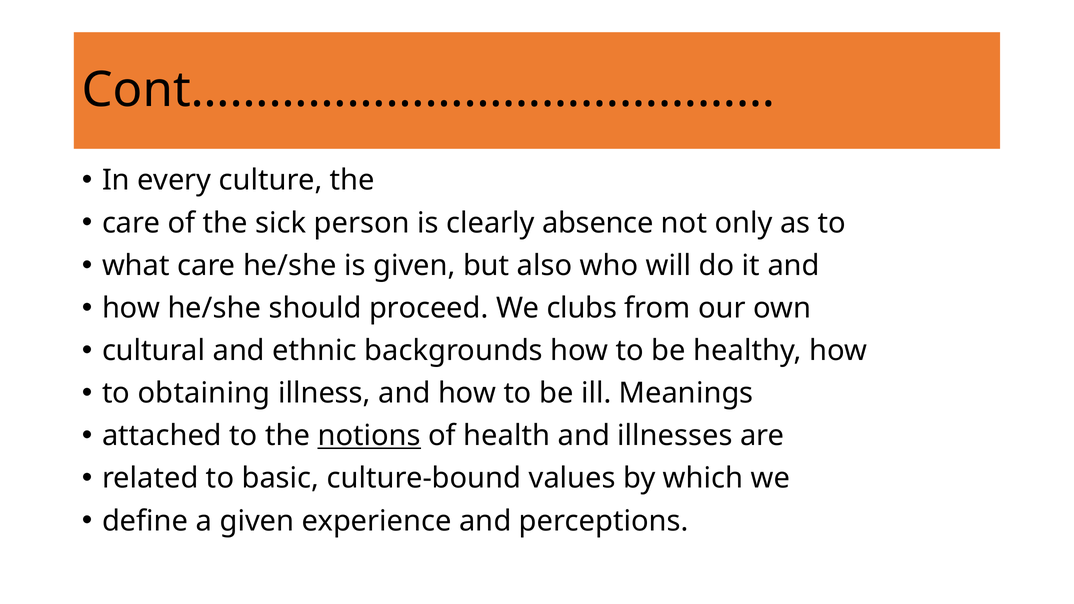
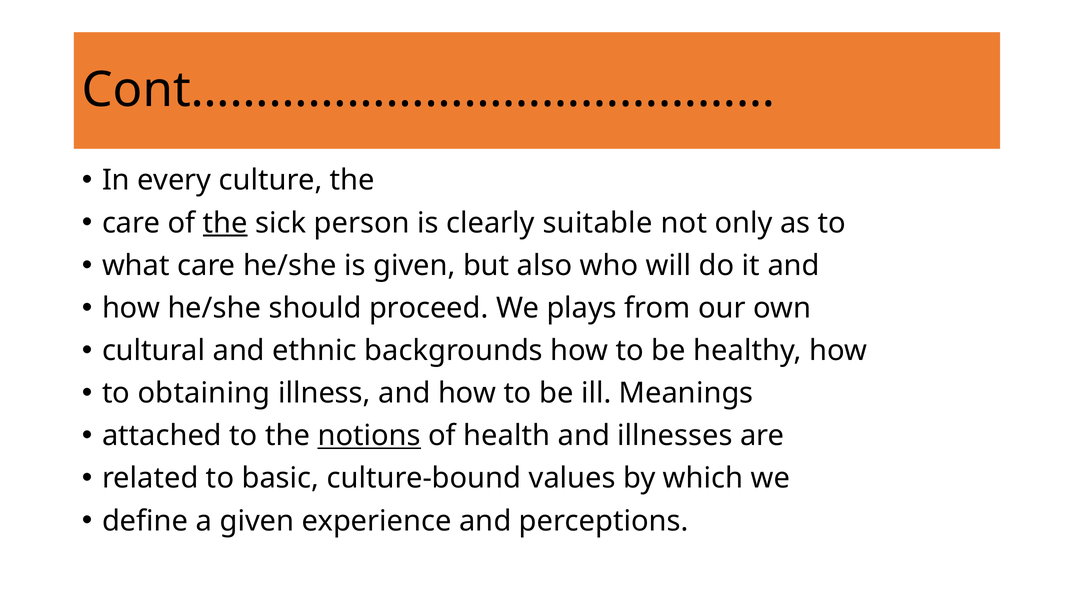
the underline: none -> present (225, 223)
absence: absence -> suitable (598, 223)
clubs: clubs -> plays (582, 308)
